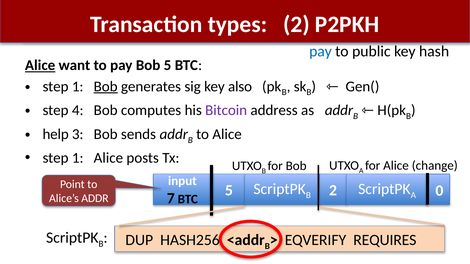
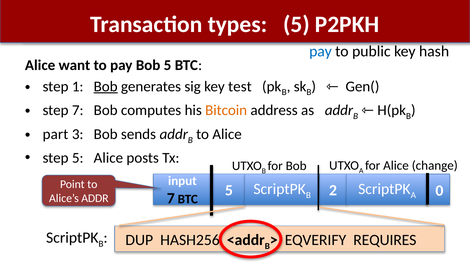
types 2: 2 -> 5 (296, 24)
Alice underline: present -> none (40, 65)
also: also -> test (240, 87)
step 4: 4 -> 7 (78, 110)
Bitcoin colour: purple -> orange (226, 110)
help: help -> part (55, 134)
1: 1 -> 5 (78, 158)
